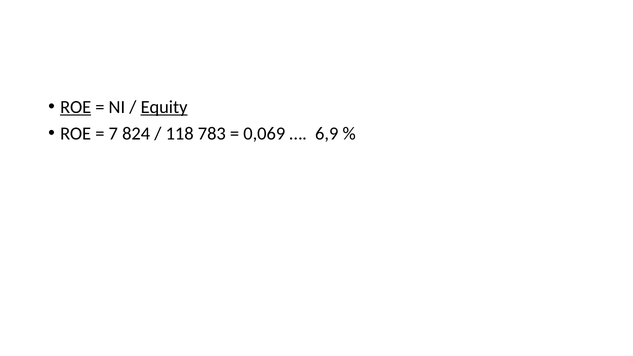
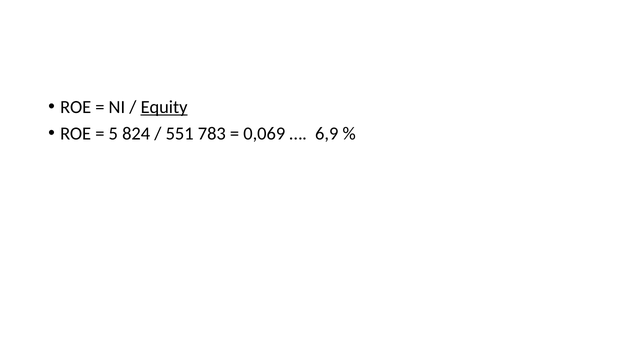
ROE underline: present -> none (76, 107)
7: 7 -> 5 (113, 134)
118: 118 -> 551 (180, 134)
